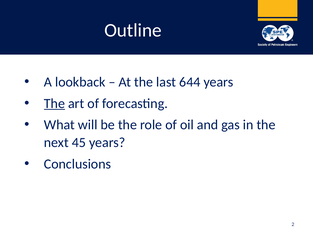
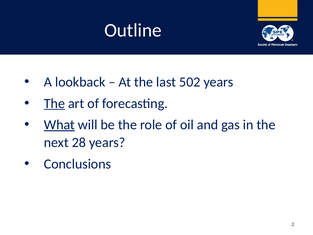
644: 644 -> 502 (190, 82)
What underline: none -> present (59, 125)
45: 45 -> 28 (79, 142)
